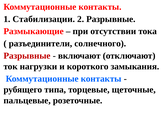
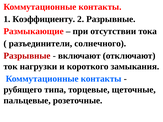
Стабилизации: Стабилизации -> Коэффициенту (44, 19)
